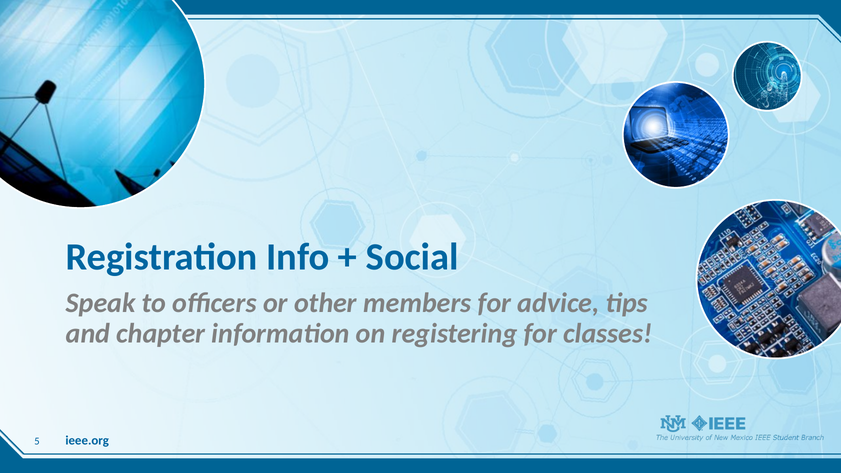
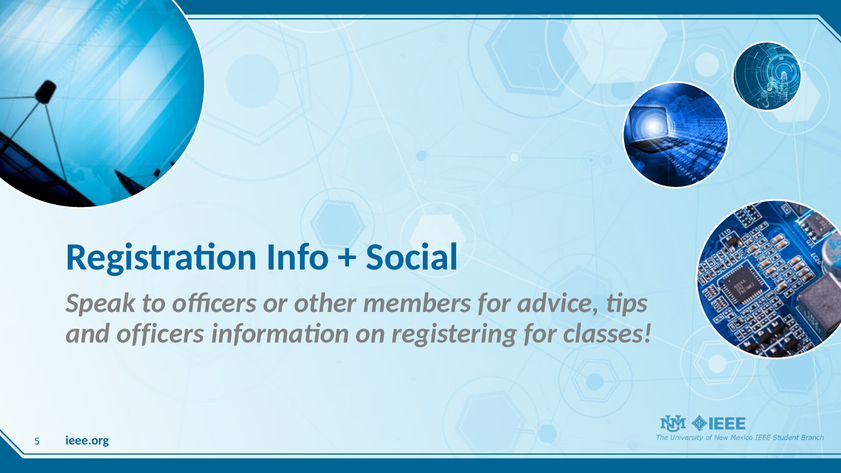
and chapter: chapter -> officers (161, 333)
